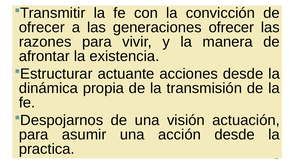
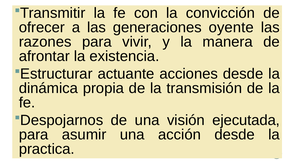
generaciones ofrecer: ofrecer -> oyente (231, 27)
actuación: actuación -> ejecutada (246, 120)
